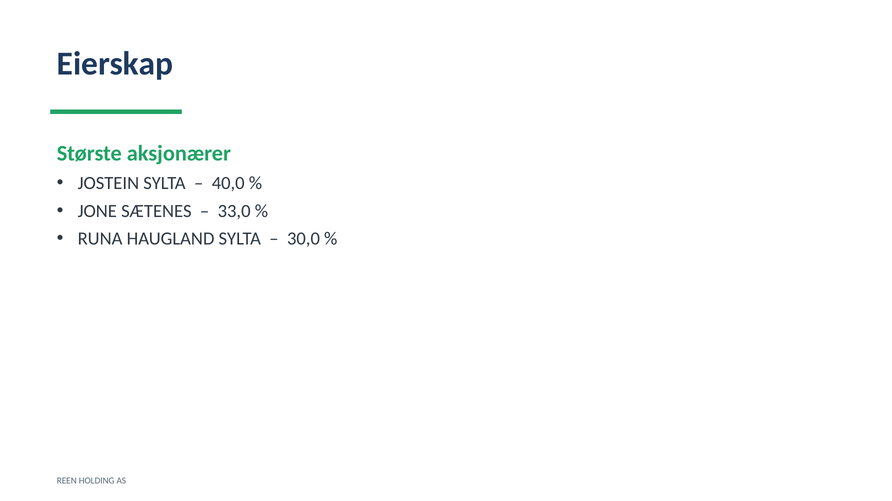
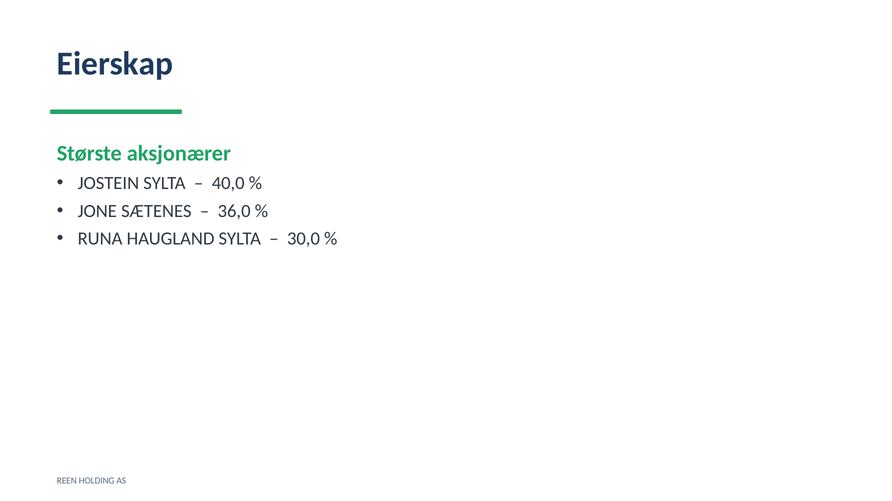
33,0: 33,0 -> 36,0 (234, 211)
